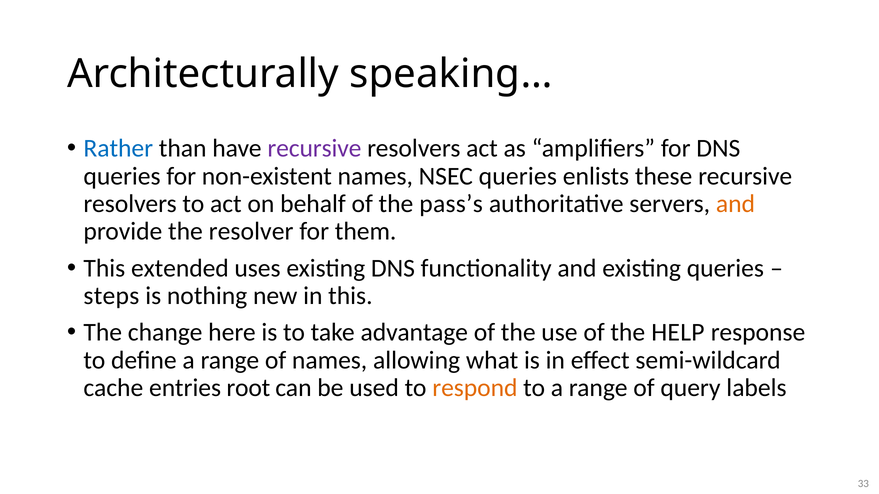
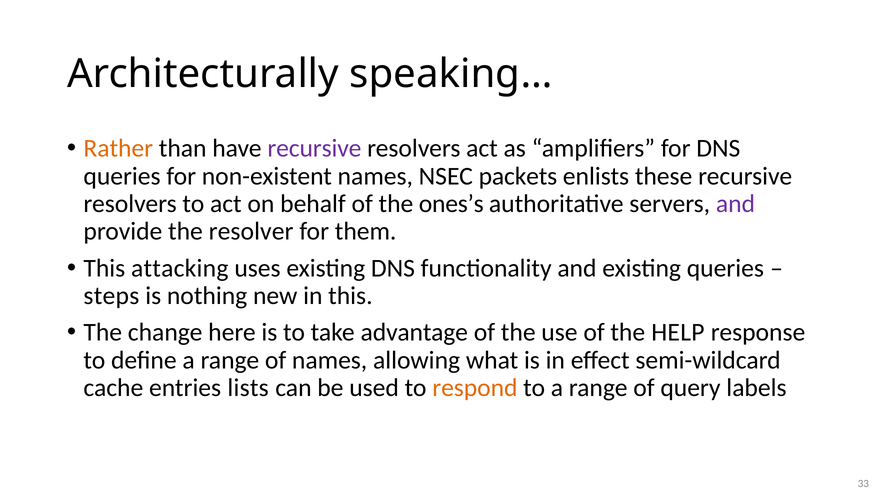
Rather colour: blue -> orange (118, 149)
NSEC queries: queries -> packets (518, 176)
pass’s: pass’s -> ones’s (451, 204)
and colour: orange -> purple (736, 204)
extended: extended -> attacking (180, 268)
root: root -> lists (248, 388)
